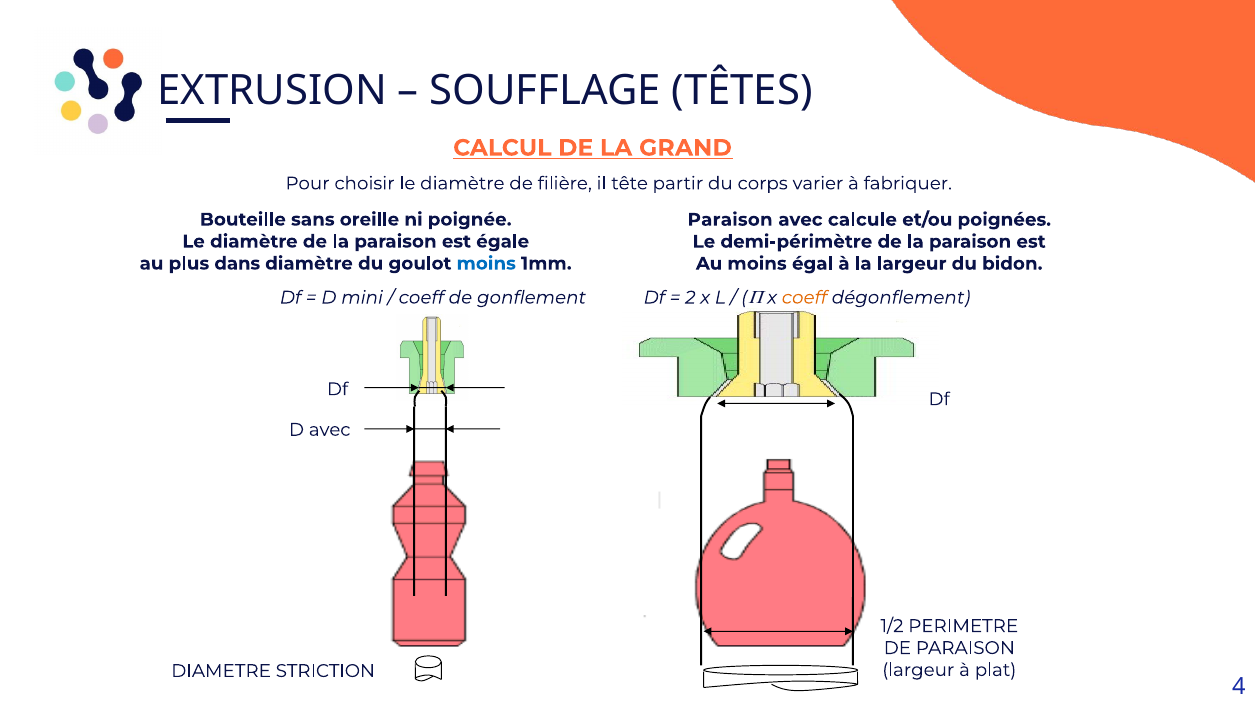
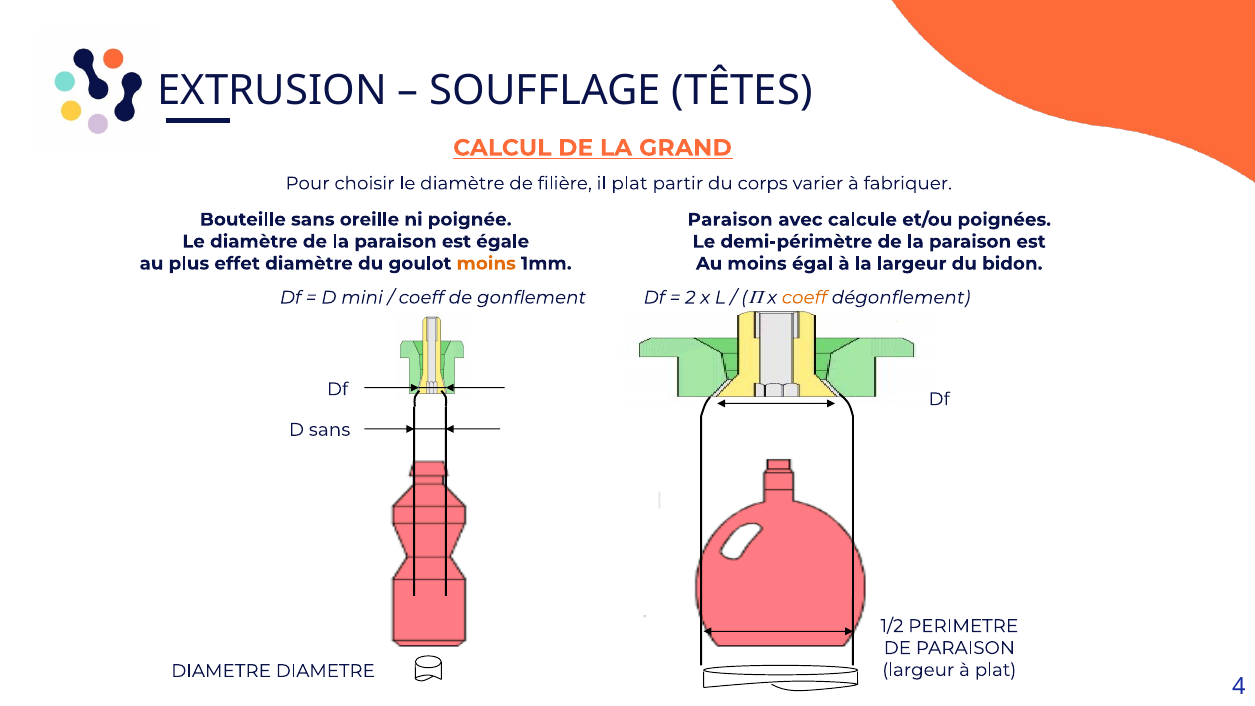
il tête: tête -> plat (629, 183)
dans: dans -> effet (237, 263)
moins colour: blue -> orange (486, 263)
D avec: avec -> sans (330, 430)
DIAMETRE STRICTION: STRICTION -> DIAMETRE (325, 671)
